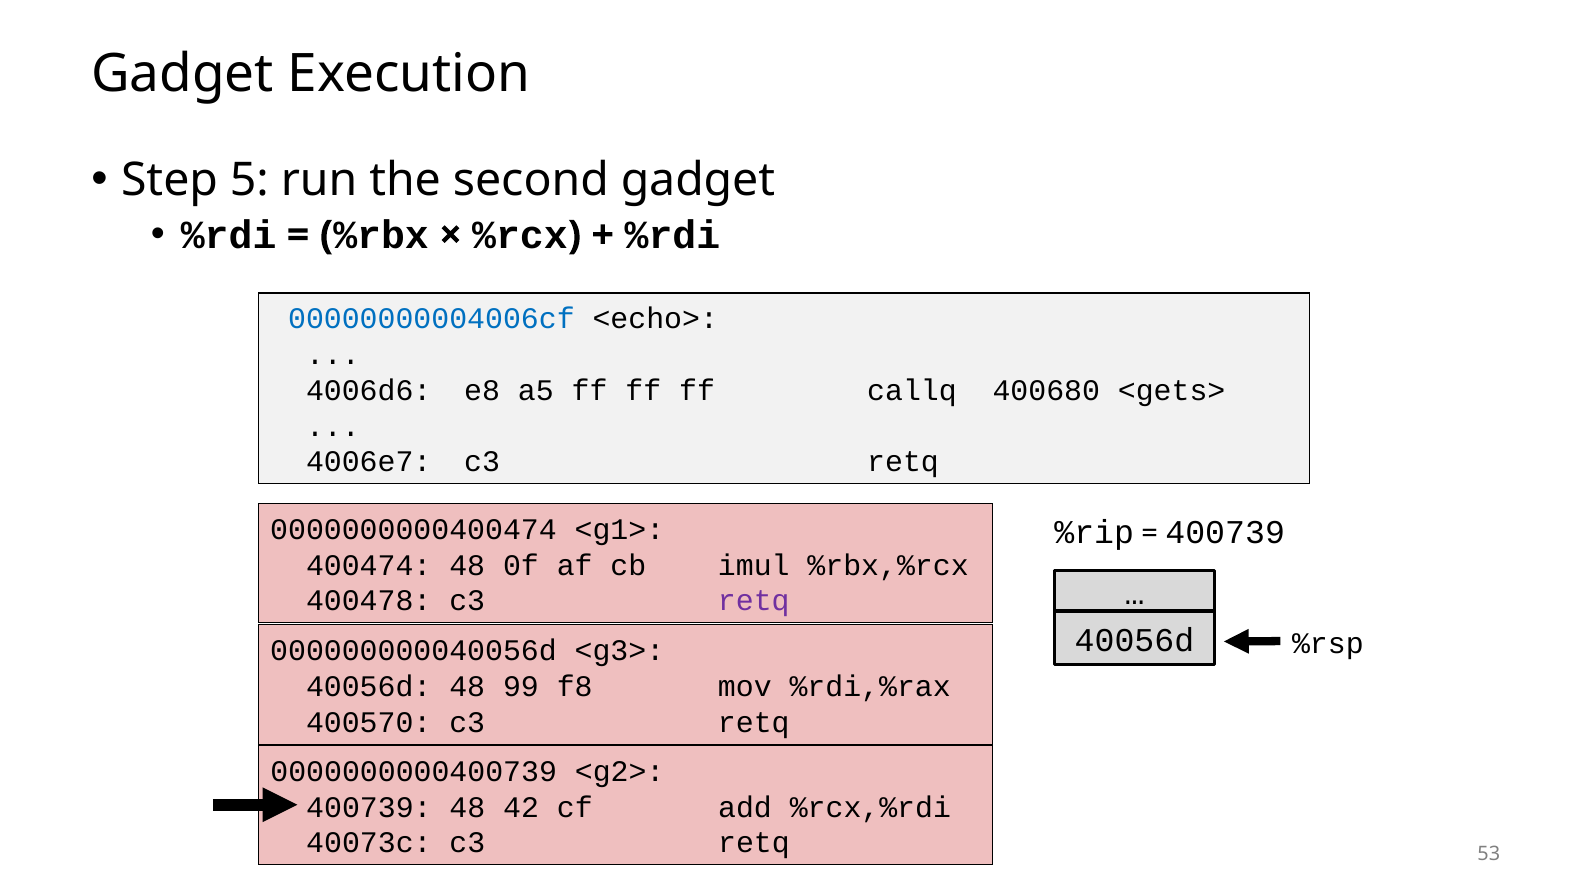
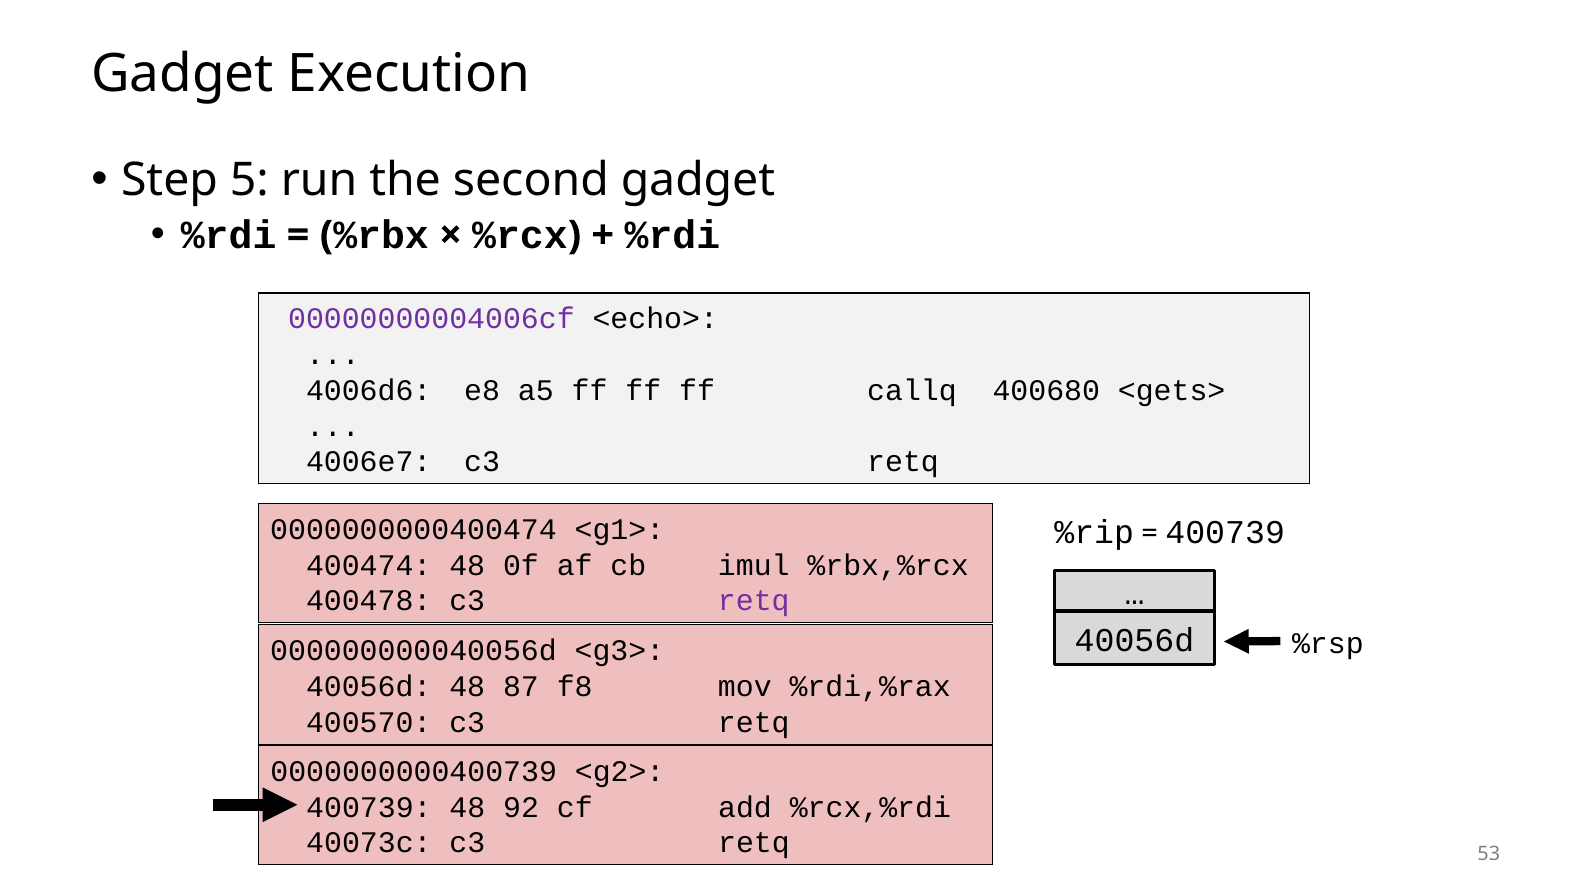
00000000004006cf colour: blue -> purple (431, 319)
99: 99 -> 87 (521, 686)
42: 42 -> 92 (521, 807)
